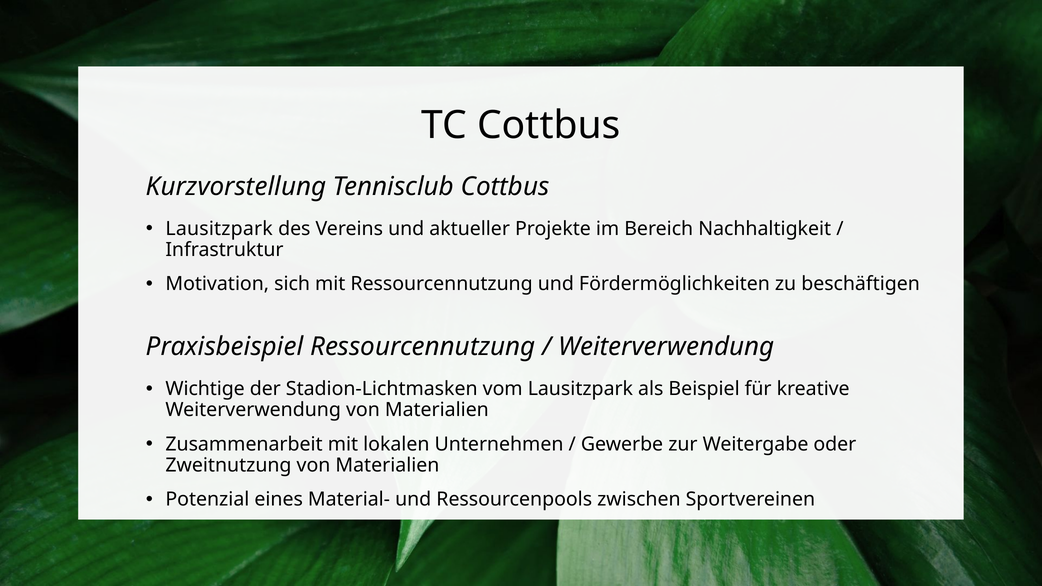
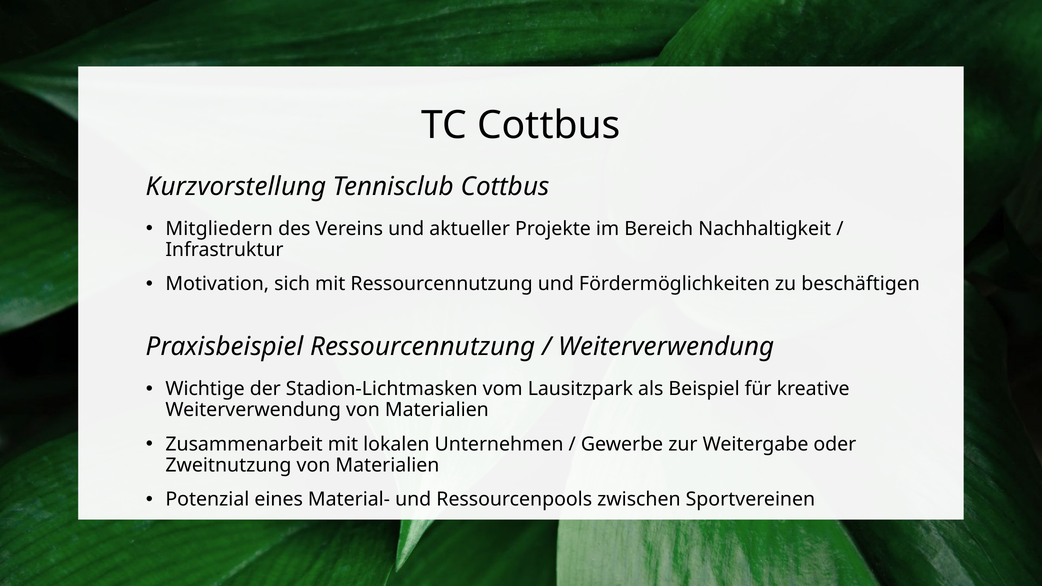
Lausitzpark: Lausitzpark -> Mitgliedern (219, 229)
